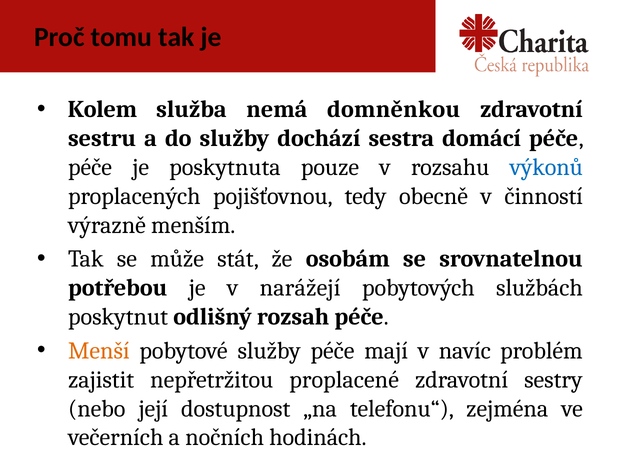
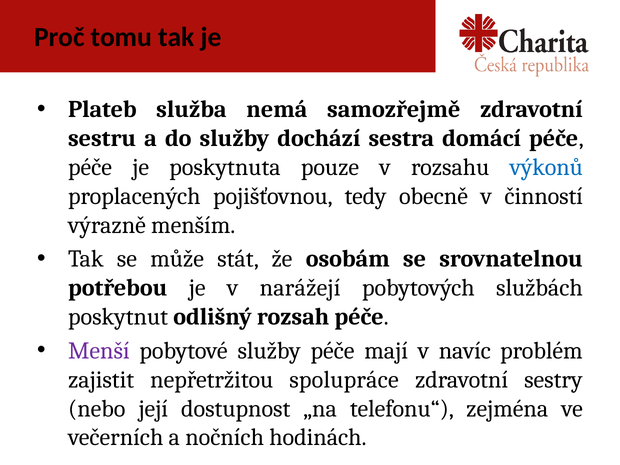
Kolem: Kolem -> Plateb (102, 109)
domněnkou: domněnkou -> samozřejmě (394, 109)
Menší colour: orange -> purple (99, 351)
proplacené: proplacené -> spolupráce (344, 380)
